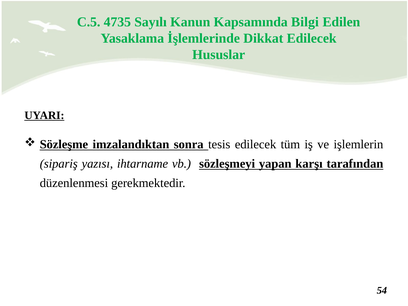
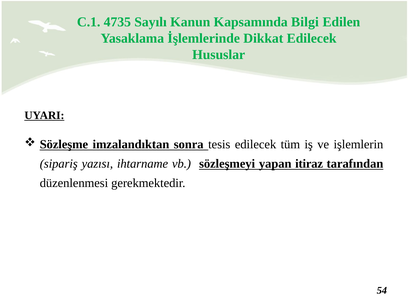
C.5: C.5 -> C.1 (89, 22)
karşı: karşı -> itiraz (309, 164)
